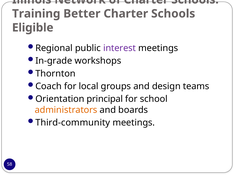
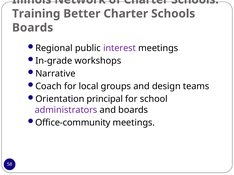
Eligible: Eligible -> Boards (33, 28)
Thornton: Thornton -> Narrative (55, 74)
administrators colour: orange -> purple (66, 110)
Third-community: Third-community -> Office-community (73, 123)
